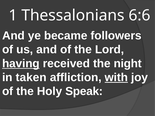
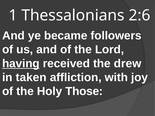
6:6: 6:6 -> 2:6 (139, 15)
night: night -> drew (128, 64)
with underline: present -> none (116, 78)
Speak: Speak -> Those (84, 91)
